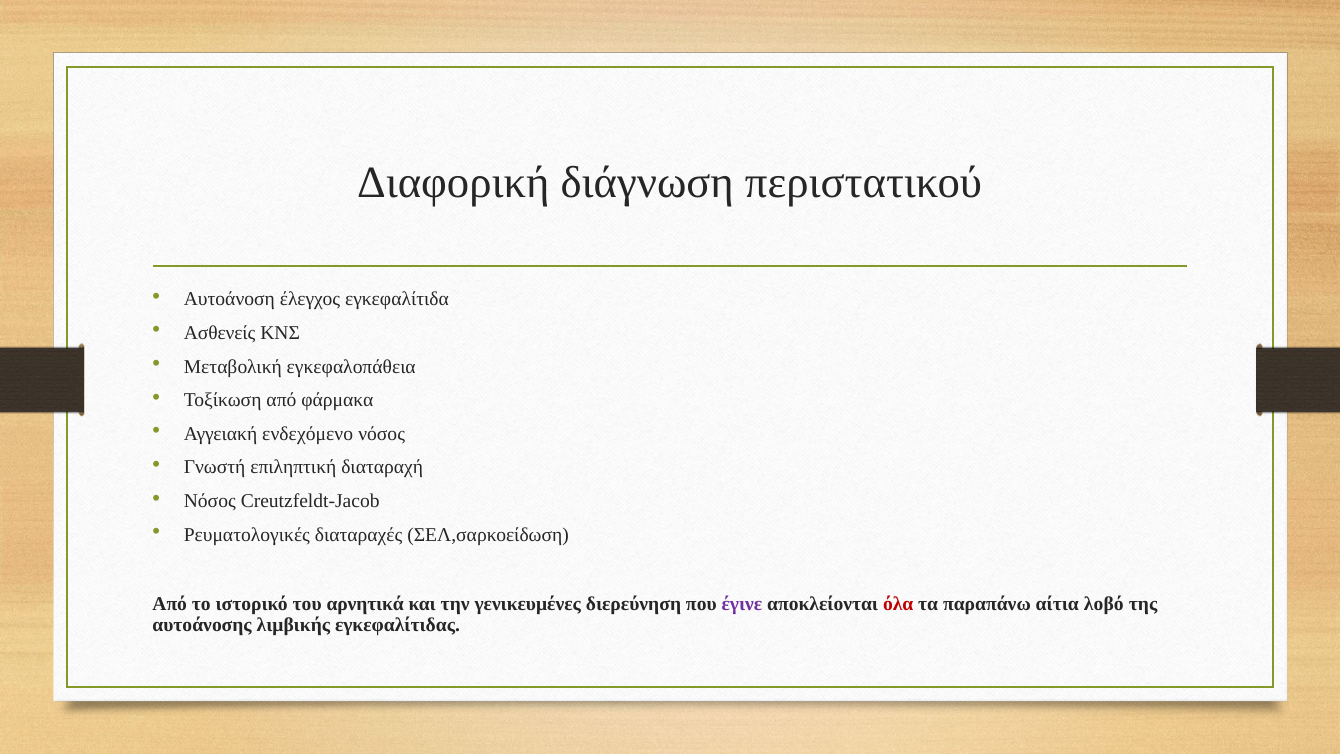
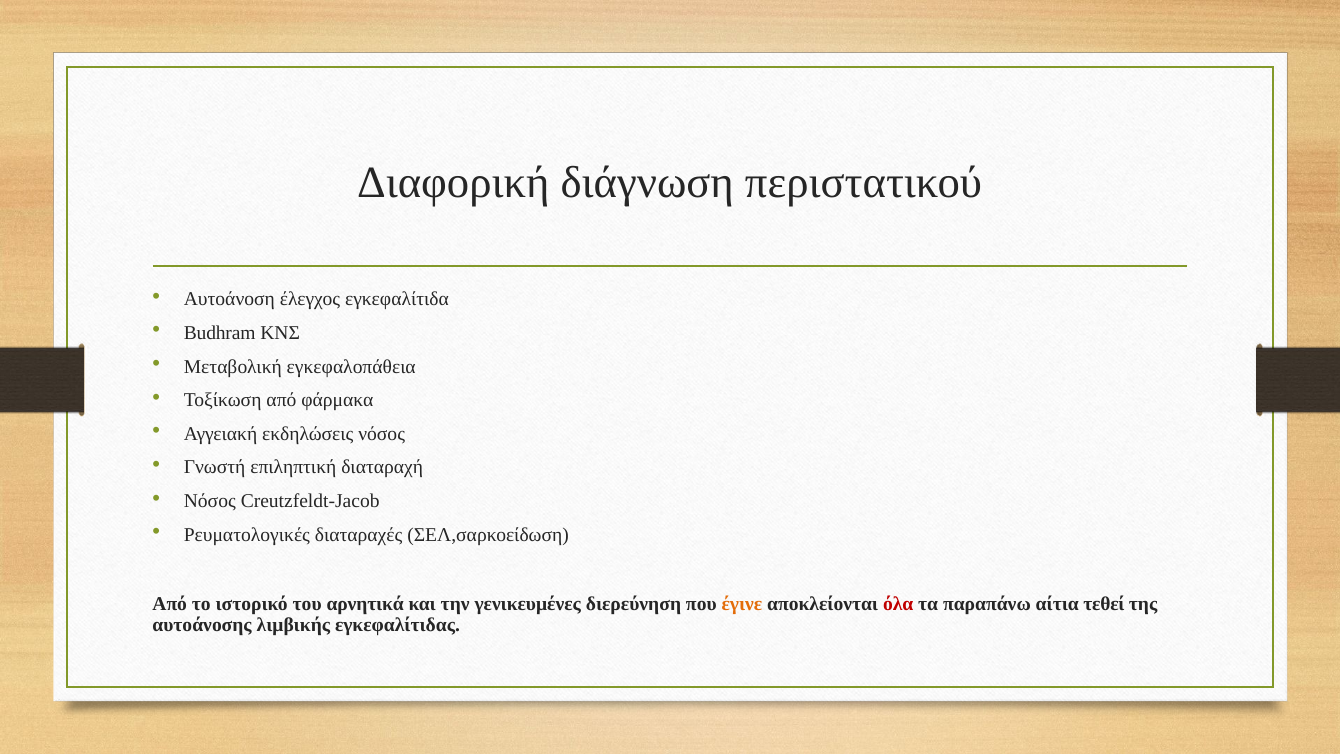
Ασθενείς: Ασθενείς -> Budhram (220, 333)
ενδεχόμενο: ενδεχόμενο -> εκδηλώσεις (308, 434)
έγινε colour: purple -> orange (742, 604)
λοβό: λοβό -> τεθεί (1104, 604)
